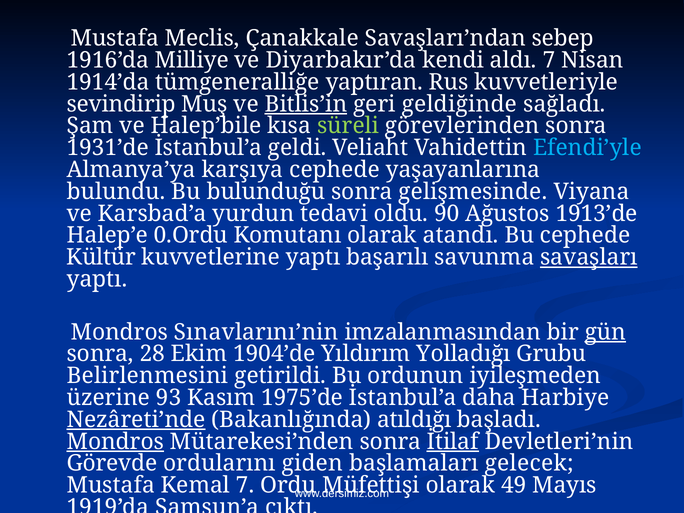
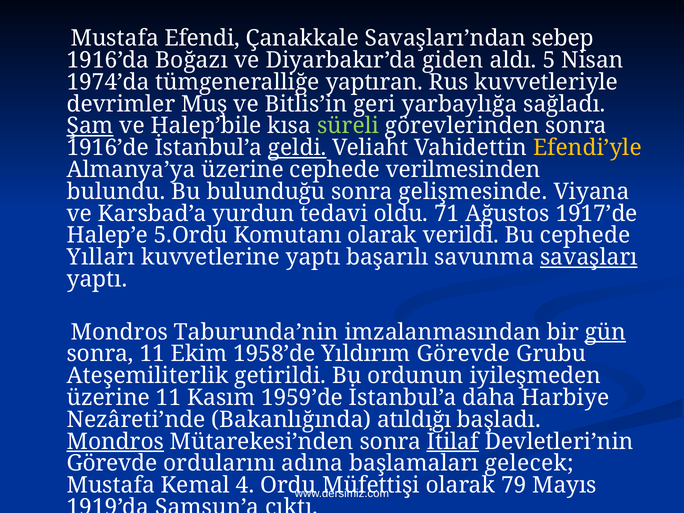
Meclis: Meclis -> Efendi (202, 38)
Milliye: Milliye -> Boğazı (192, 60)
kendi: kendi -> giden (453, 60)
aldı 7: 7 -> 5 (549, 60)
1914’da: 1914’da -> 1974’da (108, 82)
sevindirip: sevindirip -> devrimler (121, 104)
Bitlis’in underline: present -> none (306, 104)
geldiğinde: geldiğinde -> yarbaylığa (460, 104)
Şam underline: none -> present (90, 126)
1931’de: 1931’de -> 1916’de (108, 148)
geldi underline: none -> present (297, 148)
Efendi’yle colour: light blue -> yellow (587, 148)
Almanya’ya karşıya: karşıya -> üzerine (243, 170)
yaşayanlarına: yaşayanlarına -> verilmesinden (463, 170)
90: 90 -> 71 (447, 213)
1913’de: 1913’de -> 1917’de (597, 213)
0.Ordu: 0.Ordu -> 5.Ordu (191, 235)
atandı: atandı -> verildi (461, 235)
Kültür: Kültür -> Yılları (101, 257)
Sınavlarını’nin: Sınavlarını’nin -> Taburunda’nin (256, 332)
sonra 28: 28 -> 11 (152, 354)
1904’de: 1904’de -> 1958’de (274, 354)
Yıldırım Yolladığı: Yolladığı -> Görevde (463, 354)
Belirlenmesini: Belirlenmesini -> Ateşemiliterlik (148, 376)
üzerine 93: 93 -> 11 (169, 398)
1975’de: 1975’de -> 1959’de (302, 398)
Nezâreti’nde underline: present -> none (136, 420)
giden: giden -> adına (312, 463)
Kemal 7: 7 -> 4 (245, 485)
49: 49 -> 79 (514, 485)
